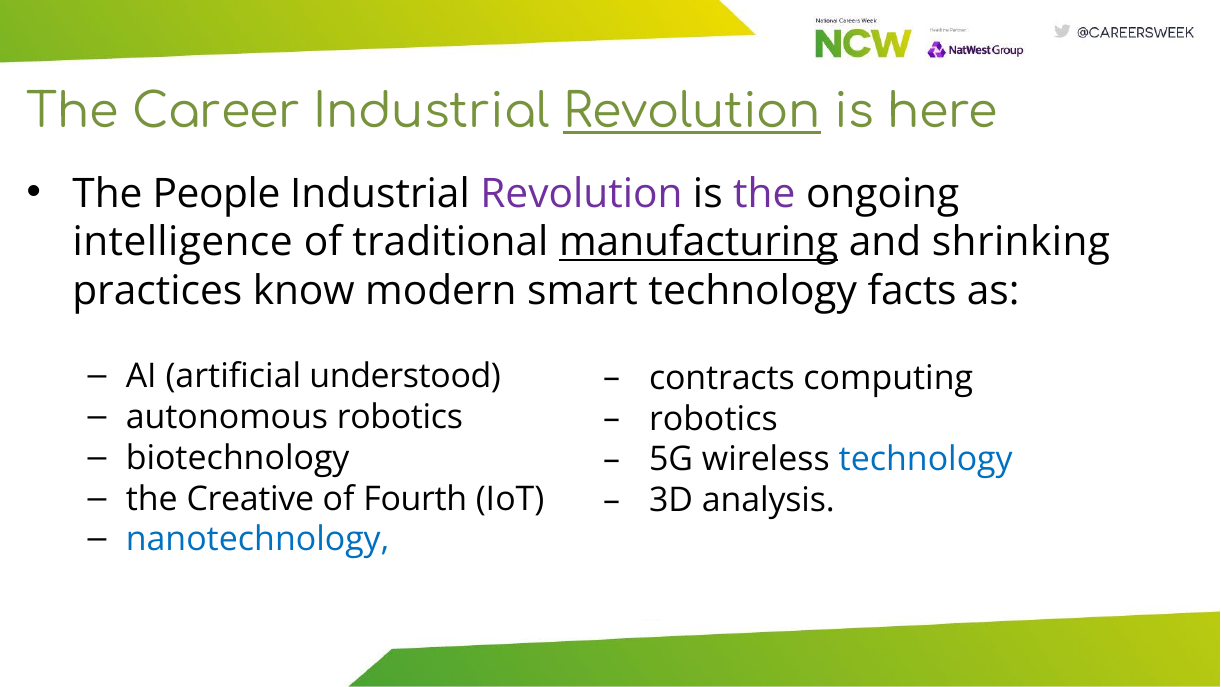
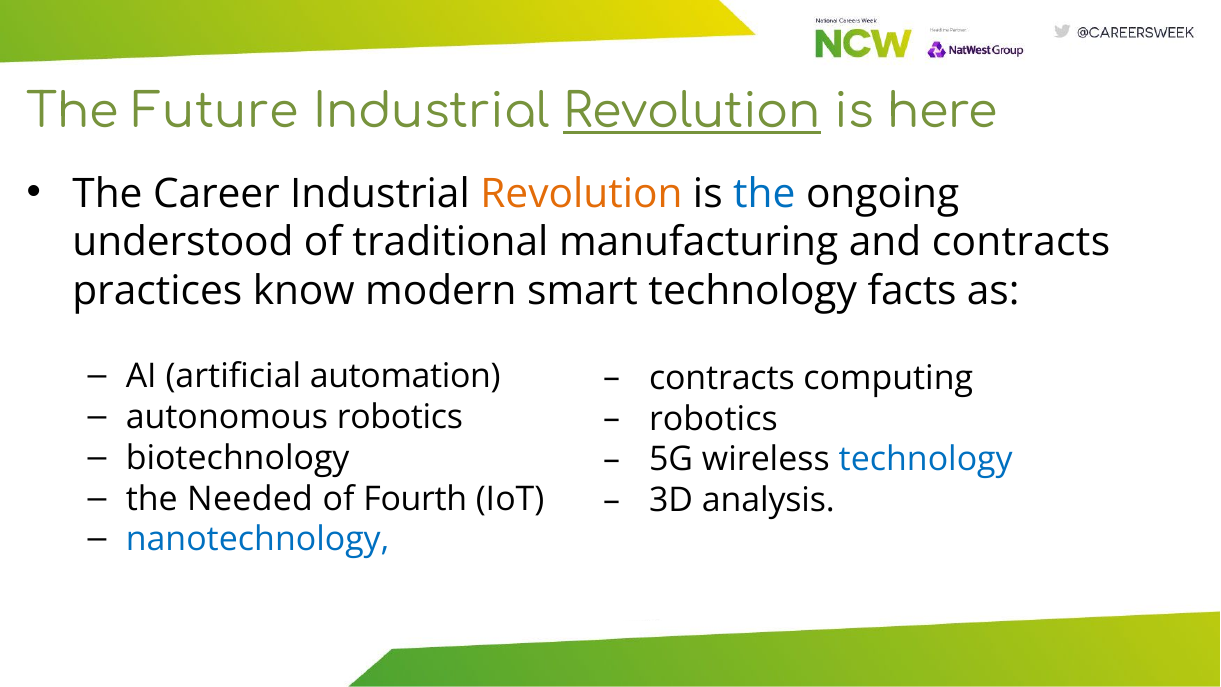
Career: Career -> Future (216, 112)
People: People -> Career (216, 194)
Revolution colour: purple -> orange (581, 194)
the colour: purple -> blue (764, 194)
intelligence: intelligence -> understood (183, 242)
manufacturing underline: present -> none (699, 242)
and shrinking: shrinking -> contracts (1021, 242)
understood: understood -> automation (405, 376)
Creative: Creative -> Needed (250, 499)
